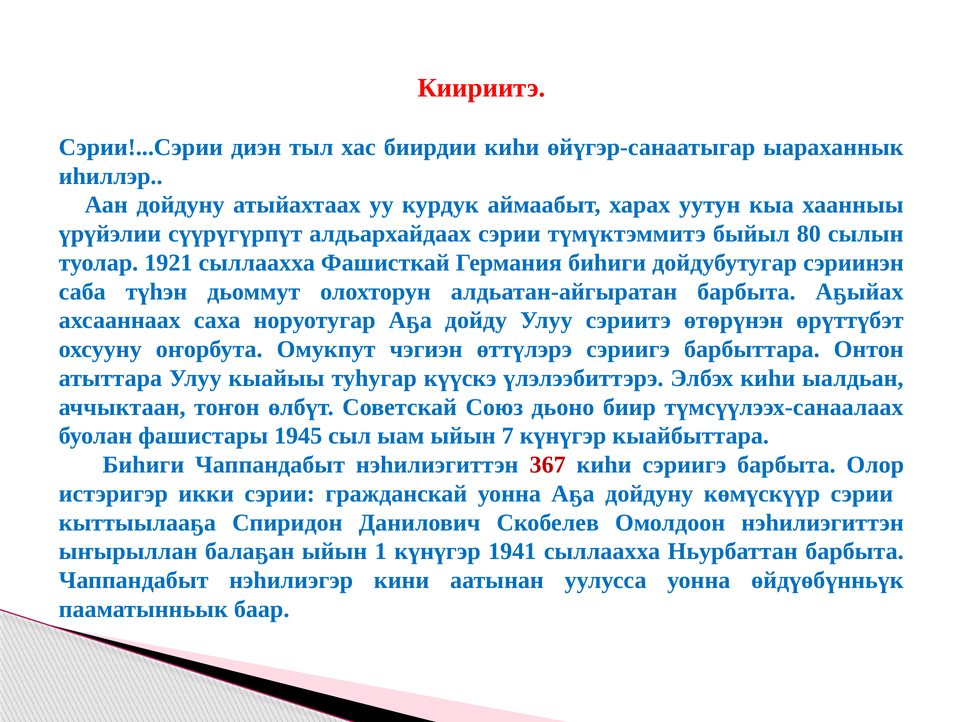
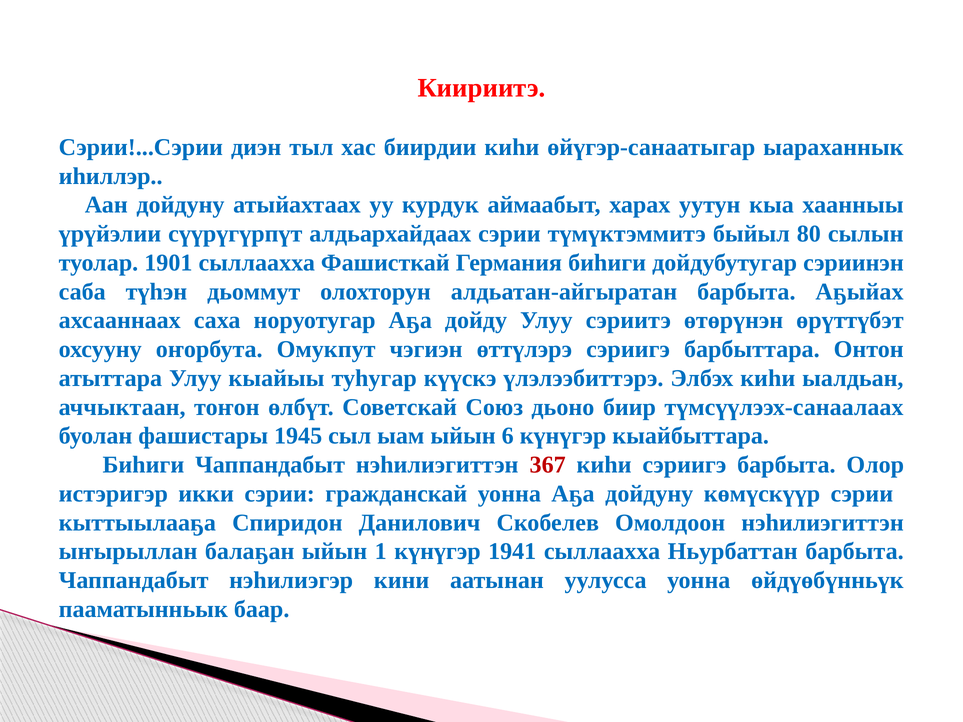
1921: 1921 -> 1901 (168, 263)
7: 7 -> 6 (508, 436)
